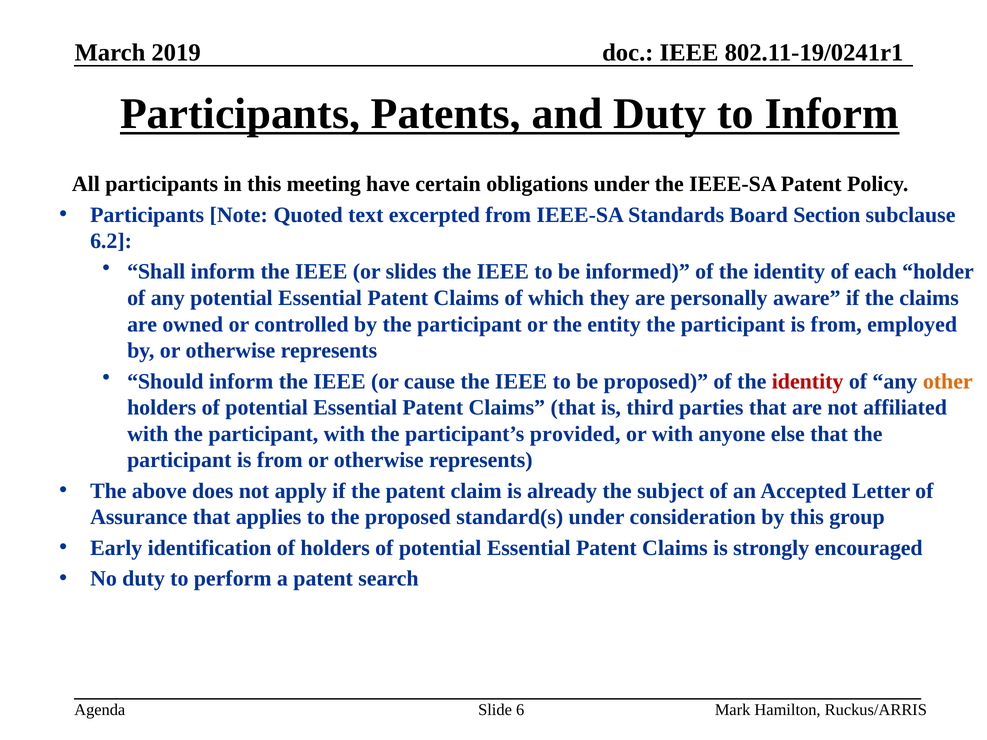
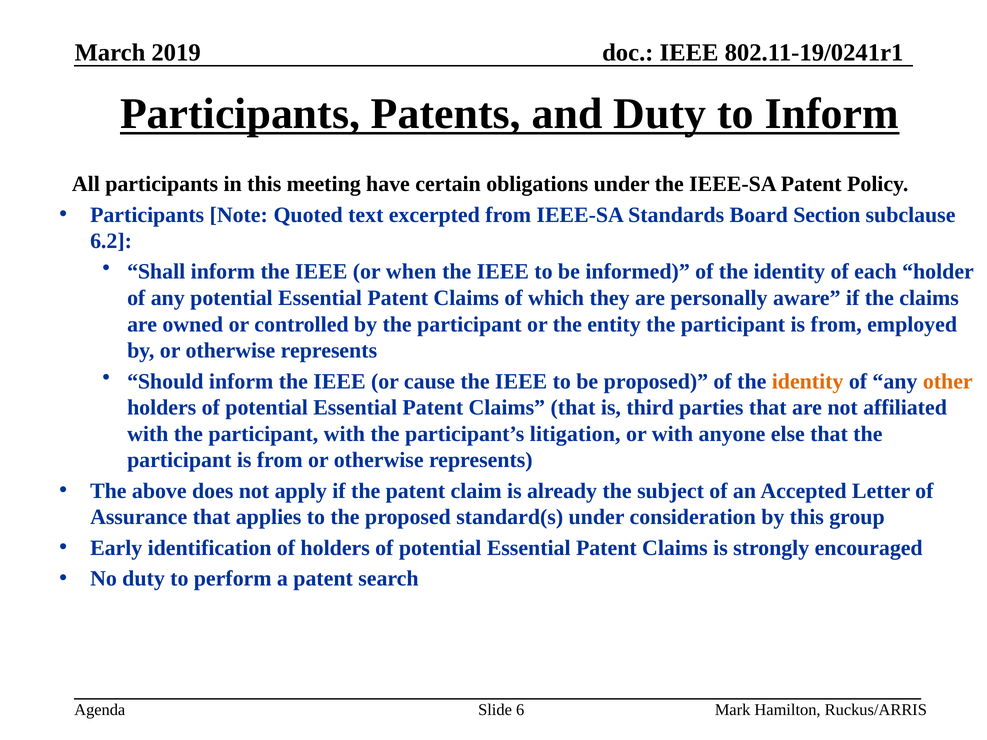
slides: slides -> when (411, 272)
identity colour: red -> orange (808, 381)
provided: provided -> litigation (575, 434)
